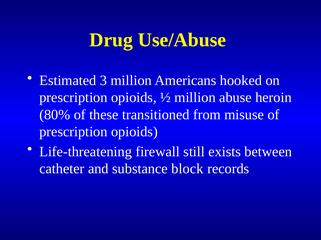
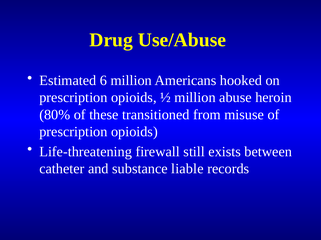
3: 3 -> 6 (103, 81)
block: block -> liable (187, 169)
